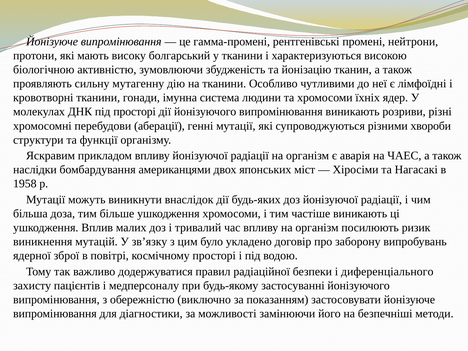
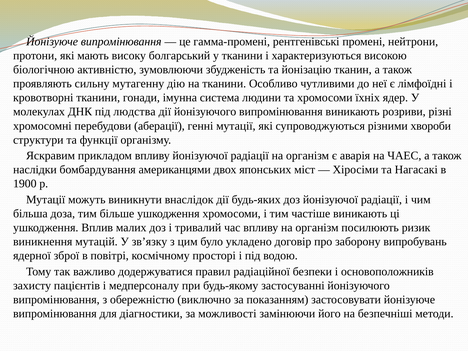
під просторі: просторі -> людства (134, 112)
1958: 1958 -> 1900 (25, 184)
диференціального: диференціального -> основоположників (387, 272)
